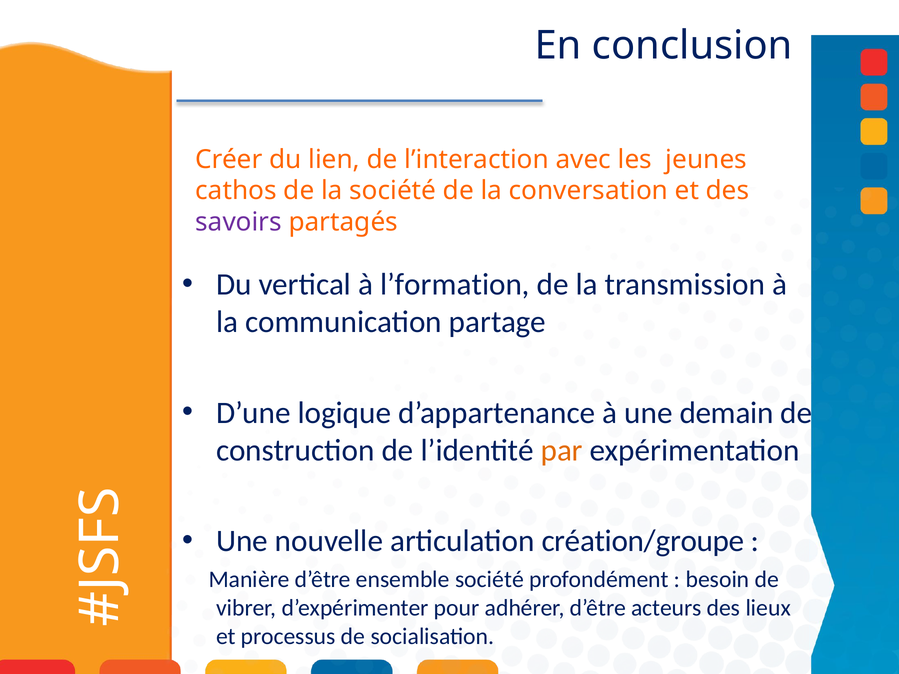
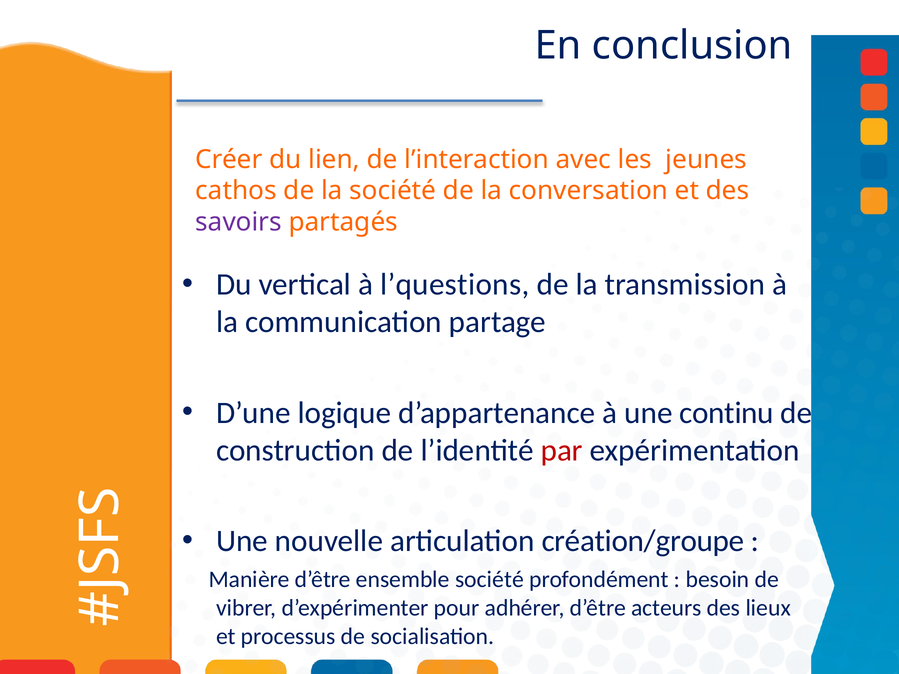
l’formation: l’formation -> l’questions (455, 285)
demain: demain -> continu (727, 413)
par colour: orange -> red (562, 450)
